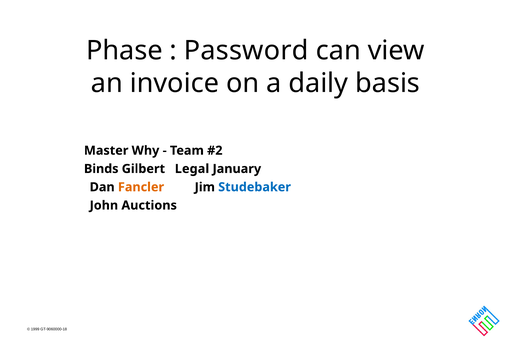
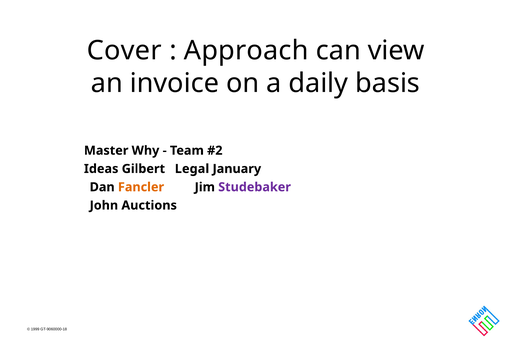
Phase: Phase -> Cover (124, 51)
Password: Password -> Approach (246, 51)
Binds: Binds -> Ideas (101, 169)
Studebaker colour: blue -> purple (255, 187)
